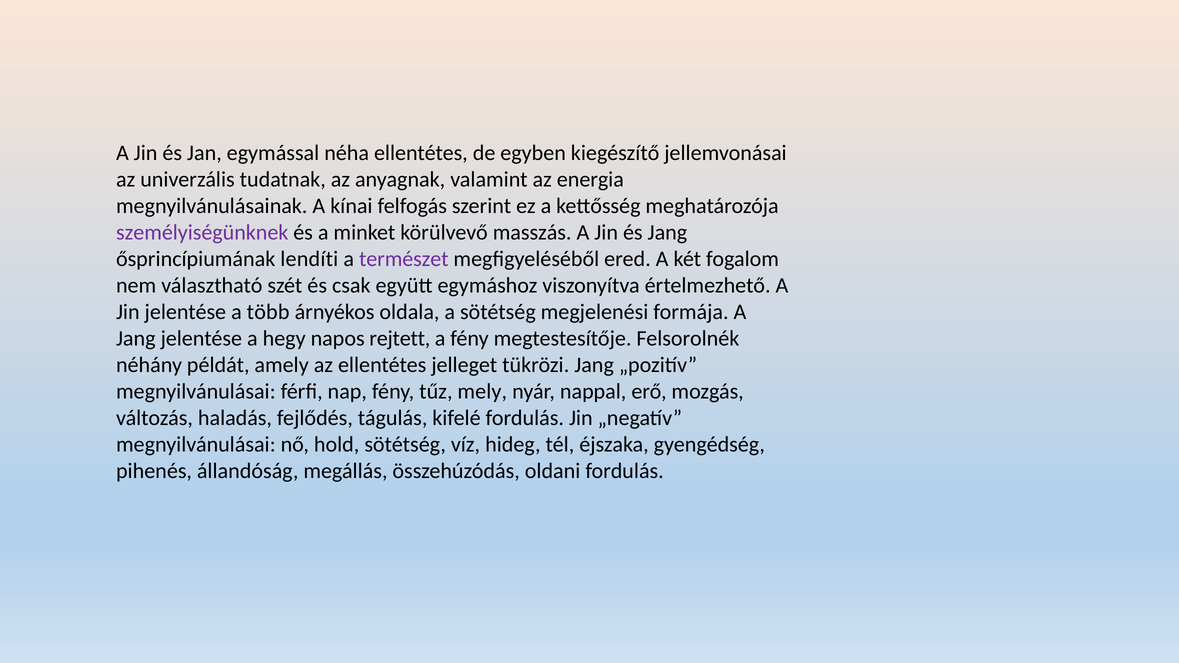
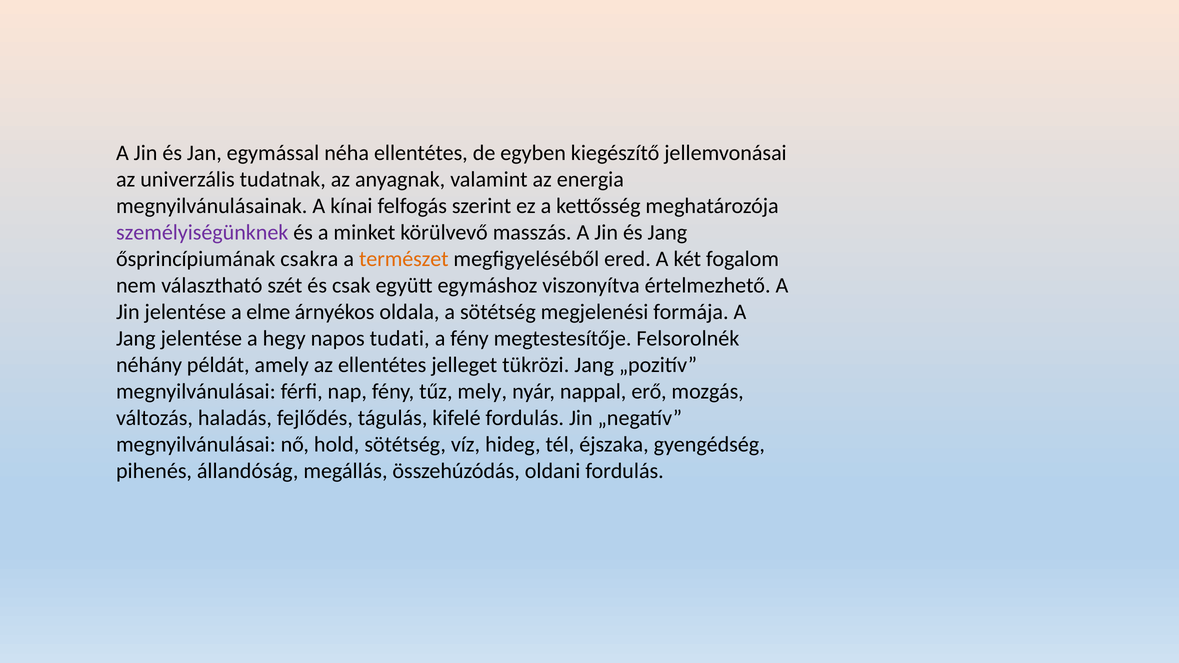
lendíti: lendíti -> csakra (309, 259)
természet colour: purple -> orange (404, 259)
több: több -> elme (268, 312)
rejtett: rejtett -> tudati (400, 339)
